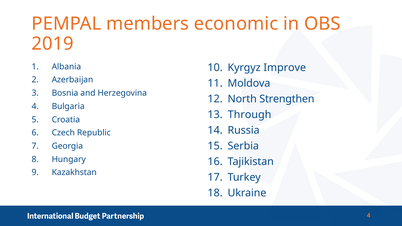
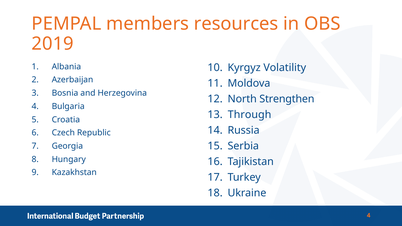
economic: economic -> resources (236, 24)
Improve: Improve -> Volatility (285, 68)
